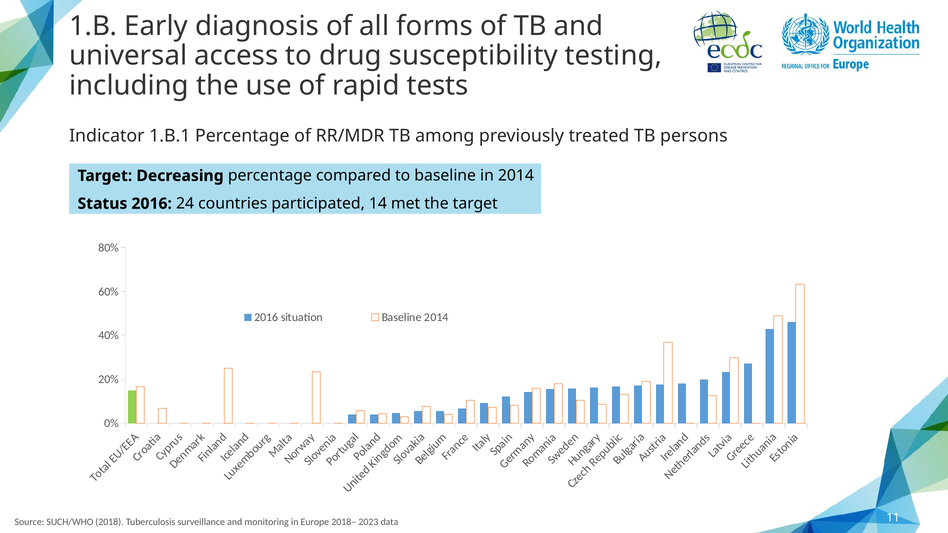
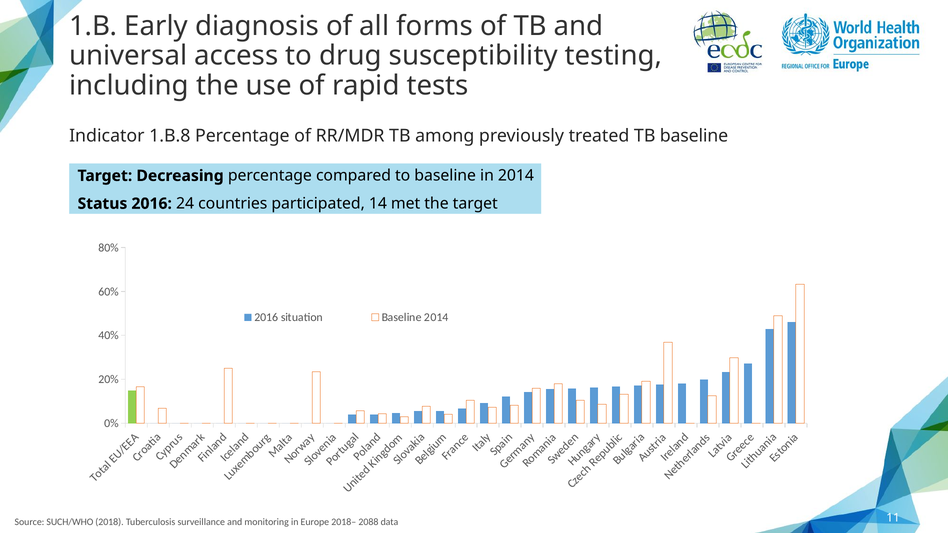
1.B.1: 1.B.1 -> 1.B.8 (170, 136)
TB persons: persons -> baseline (694, 136)
2023: 2023 -> 2088 (368, 522)
